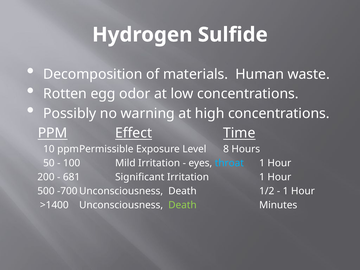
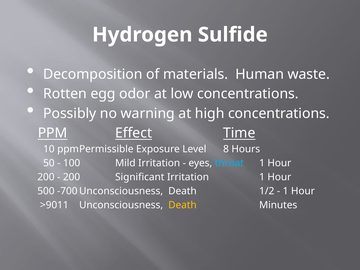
681: 681 -> 200 (72, 177)
>1400: >1400 -> >9011 (54, 205)
Death colour: light green -> yellow (182, 205)
